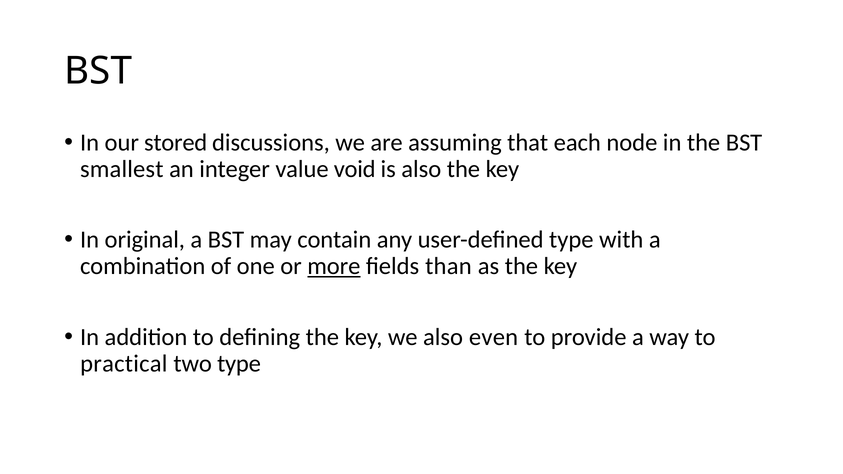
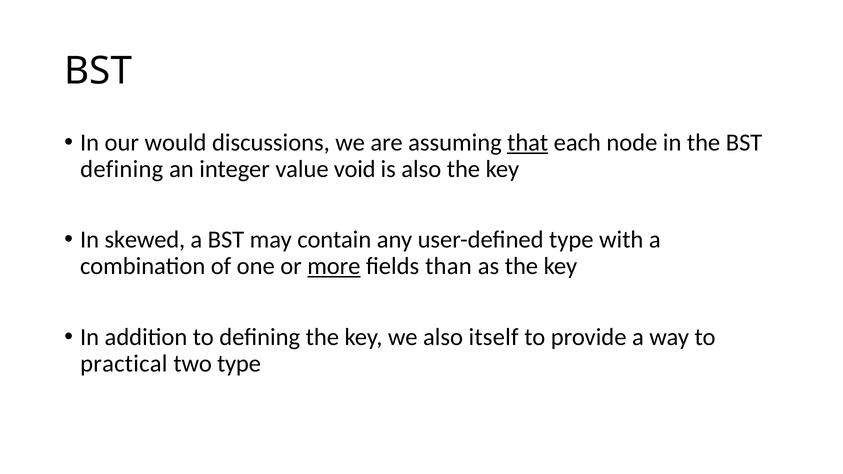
stored: stored -> would (176, 143)
that underline: none -> present (528, 143)
smallest: smallest -> defining (122, 169)
original: original -> skewed (145, 240)
even: even -> itself (494, 337)
